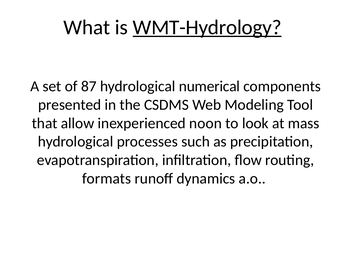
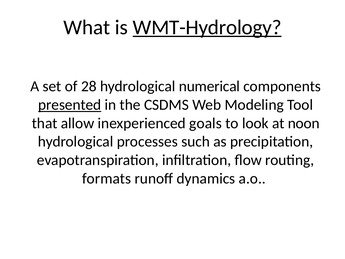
87: 87 -> 28 (89, 86)
presented underline: none -> present (70, 105)
noon: noon -> goals (206, 123)
mass: mass -> noon (304, 123)
